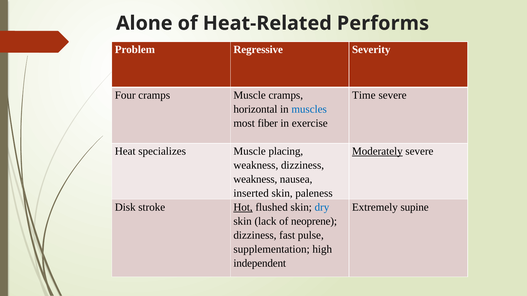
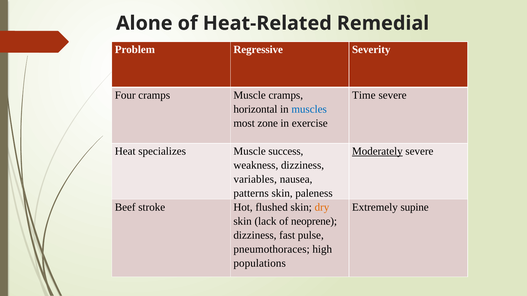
Performs: Performs -> Remedial (383, 23)
fiber: fiber -> zone (268, 123)
placing: placing -> success (286, 152)
weakness: weakness -> variables (255, 180)
inserted: inserted -> patterns (251, 194)
Disk: Disk -> Beef (125, 208)
Hot underline: present -> none (243, 208)
dry colour: blue -> orange (322, 208)
supplementation: supplementation -> pneumothoraces (272, 250)
independent: independent -> populations (260, 264)
